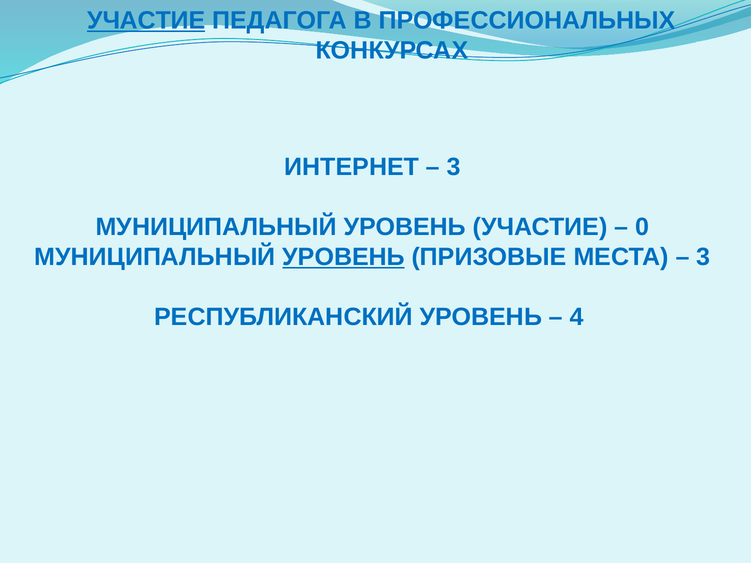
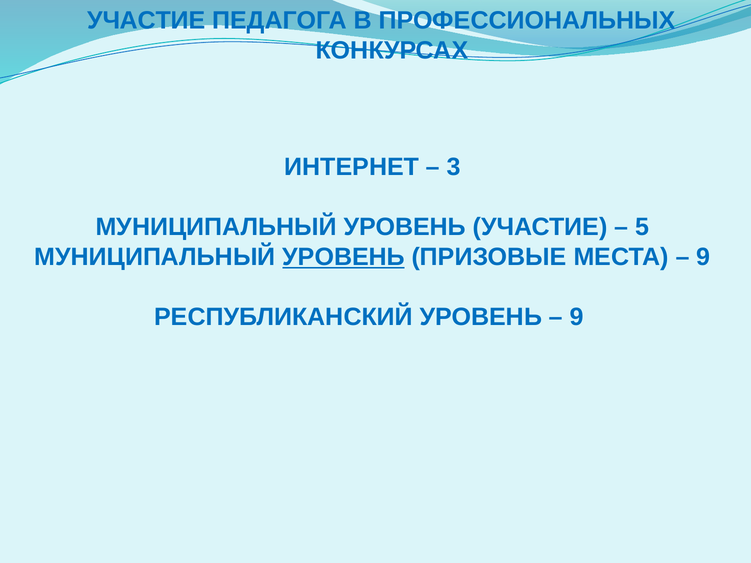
УЧАСТИЕ underline: present -> none (146, 20)
0: 0 -> 5 (642, 227)
3: 3 -> 9 (703, 257)
4: 4 -> 9 (577, 317)
